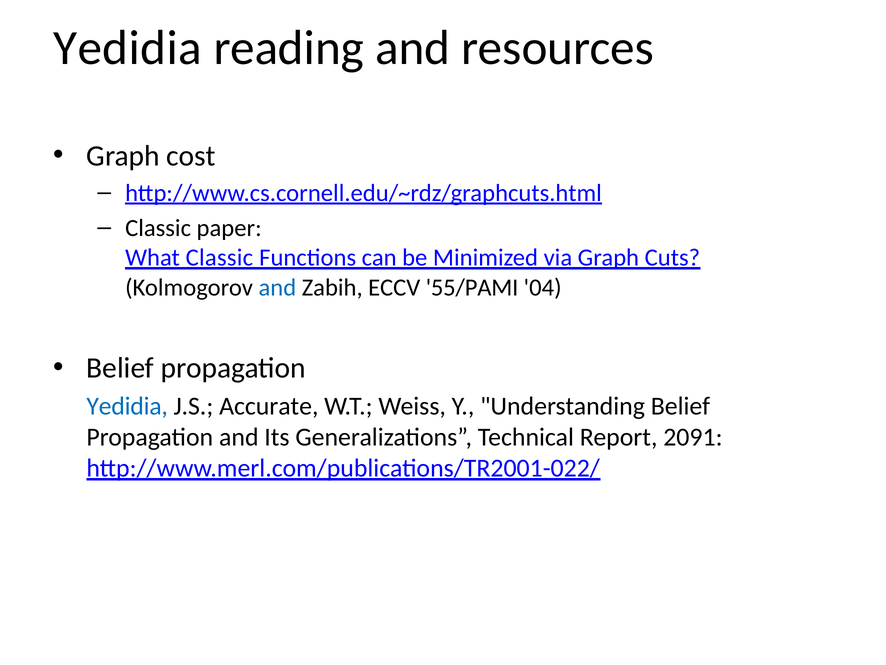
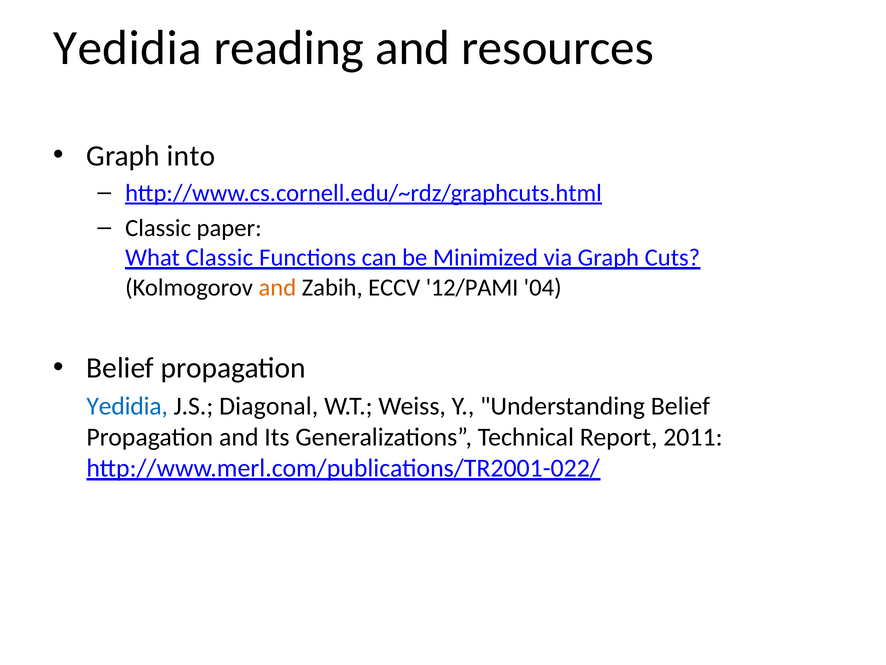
cost: cost -> into (191, 156)
and colour: blue -> orange (277, 288)
55/PAMI: 55/PAMI -> 12/PAMI (472, 288)
Accurate: Accurate -> Diagonal (269, 406)
2091: 2091 -> 2011 (693, 437)
